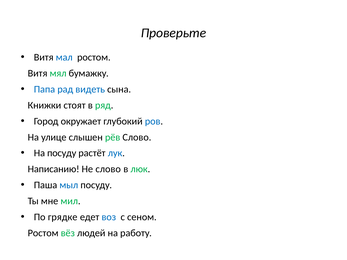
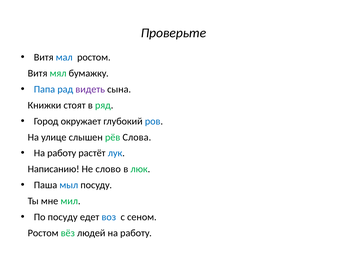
видеть colour: blue -> purple (90, 89)
рёв Слово: Слово -> Слова (137, 137)
посуду: посуду -> работу (62, 153)
По грядке: грядке -> посуду (63, 217)
